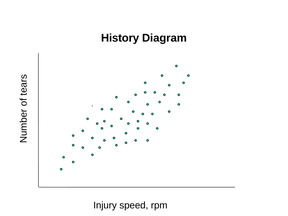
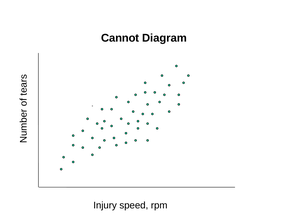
History: History -> Cannot (120, 38)
